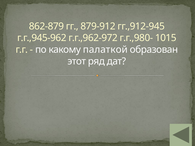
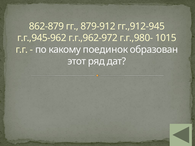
палаткой: палаткой -> поединок (105, 50)
